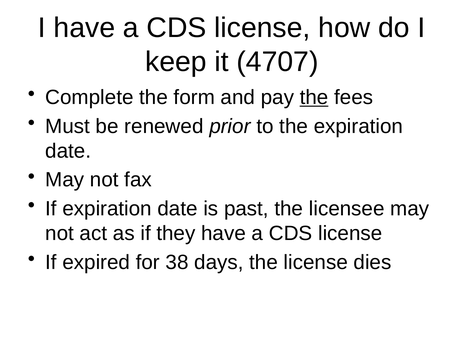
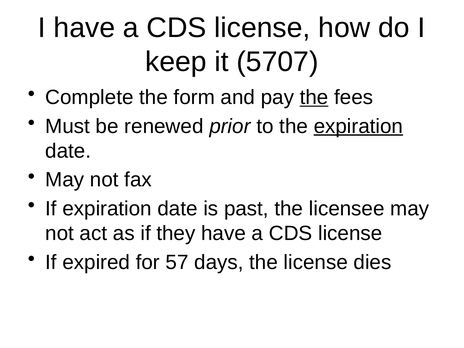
4707: 4707 -> 5707 (278, 62)
expiration underline: none -> present (358, 126)
38: 38 -> 57 (177, 262)
